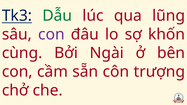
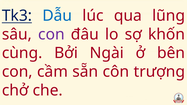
Dẫu colour: green -> blue (57, 16)
